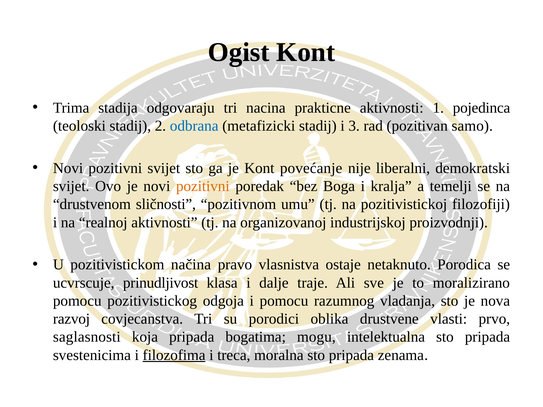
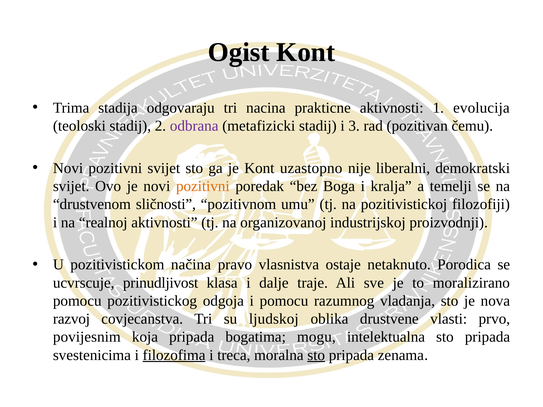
pojedinca: pojedinca -> evolucija (481, 108)
odbrana colour: blue -> purple (194, 126)
samo: samo -> čemu (472, 126)
povećanje: povećanje -> uzastopno (311, 168)
porodici: porodici -> ljudskoj (274, 319)
saglasnosti: saglasnosti -> povijesnim (87, 337)
sto underline: none -> present (316, 355)
